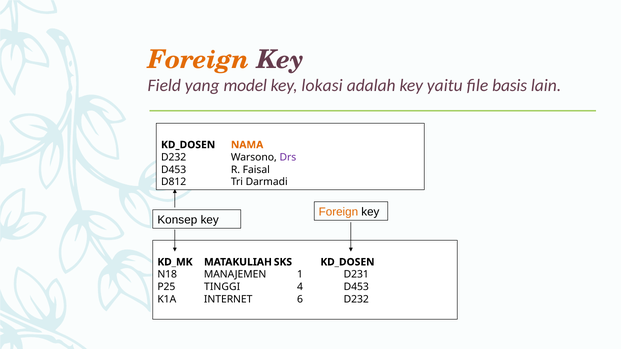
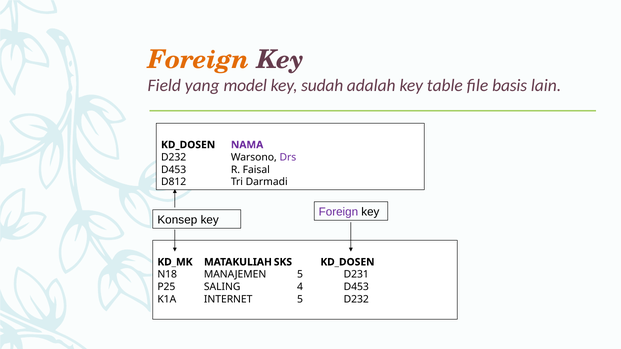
lokasi: lokasi -> sudah (322, 85)
yaitu: yaitu -> table (445, 85)
NAMA colour: orange -> purple (247, 145)
Foreign colour: orange -> purple (338, 212)
MANAJEMEN 1: 1 -> 5 (300, 275)
TINGGI: TINGGI -> SALING (222, 287)
INTERNET 6: 6 -> 5 (300, 299)
